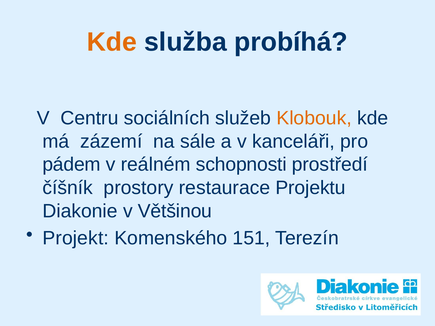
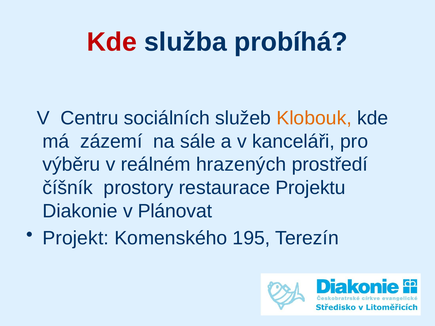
Kde colour: orange -> red (112, 42)
pádem: pádem -> výběru (71, 165)
schopnosti: schopnosti -> hrazených (241, 165)
Většinou: Většinou -> Plánovat (175, 211)
151: 151 -> 195 (251, 238)
